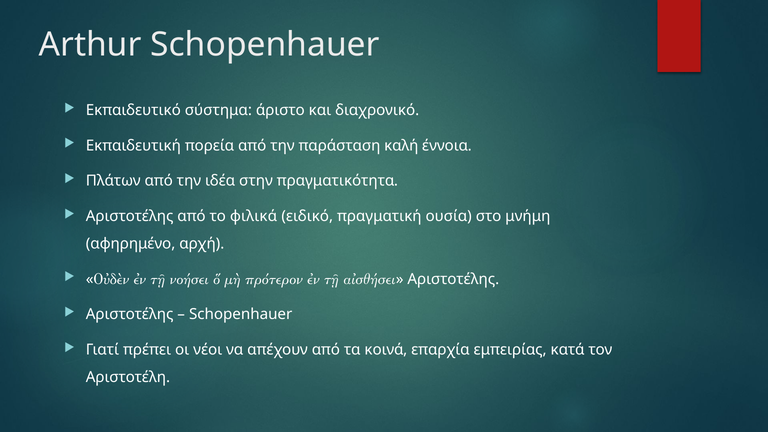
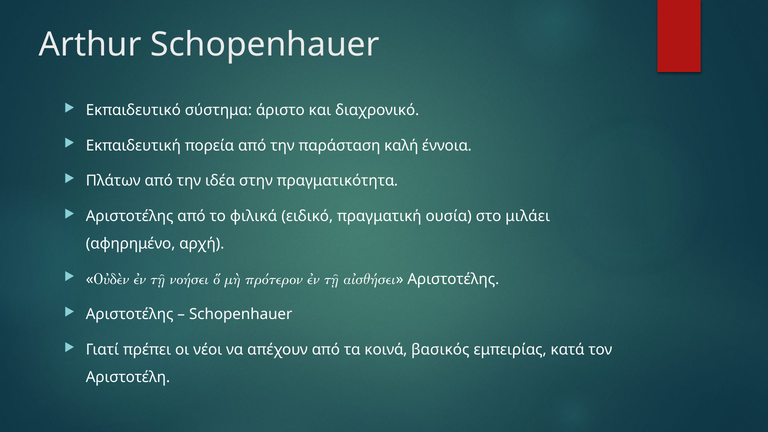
μνήμη: μνήμη -> μιλάει (528, 216)
επαρχία: επαρχία -> βασικός (440, 350)
